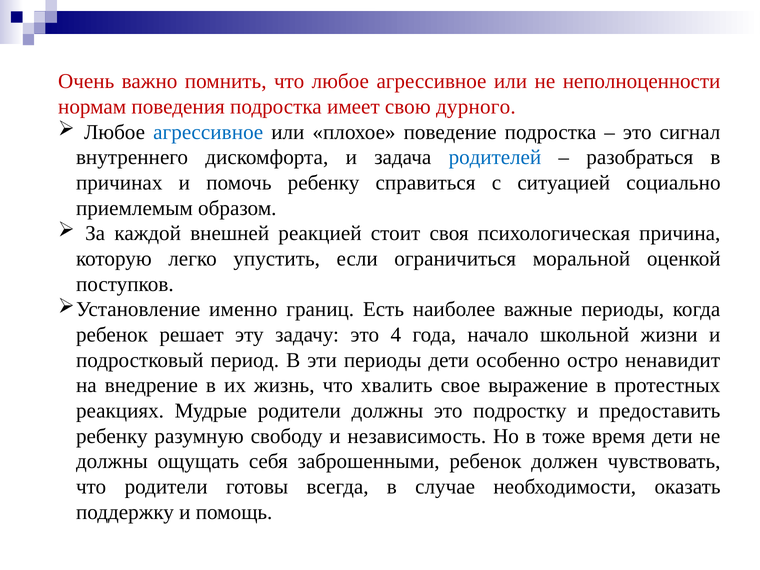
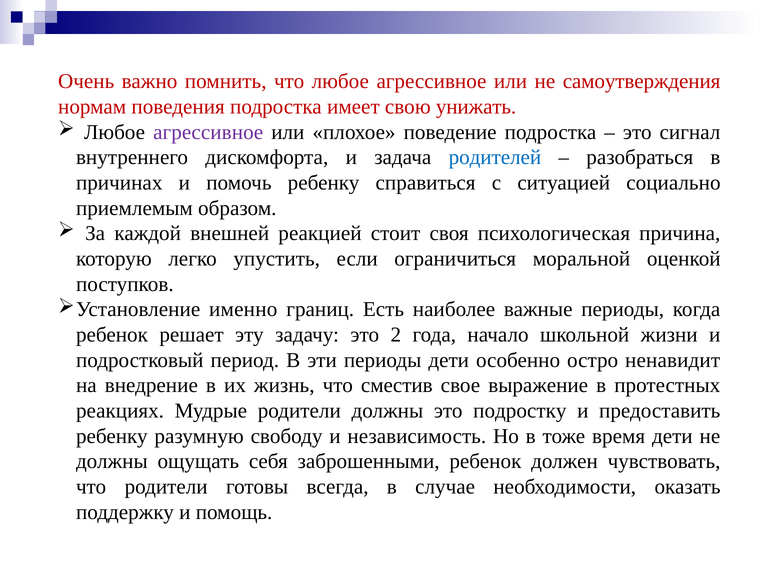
неполноценности: неполноценности -> самоутверждения (642, 81)
дурного: дурного -> унижать (476, 107)
агрессивное colour: blue -> purple (208, 132)
4: 4 -> 2 (396, 335)
хвалить: хвалить -> сместив (397, 385)
